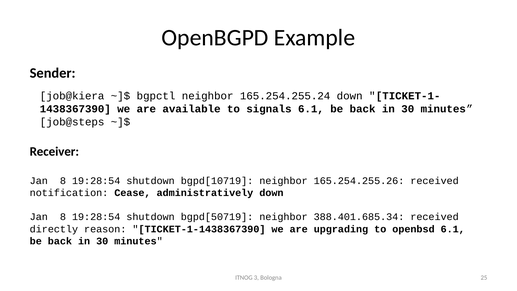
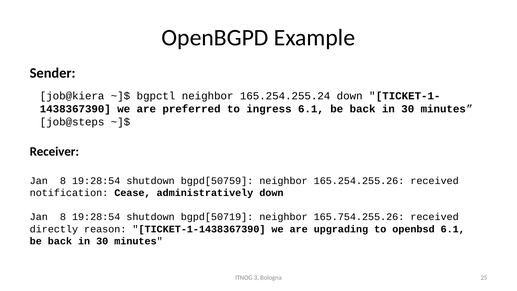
available: available -> preferred (192, 109)
signals: signals -> ingress (269, 109)
bgpd[10719: bgpd[10719 -> bgpd[50759 (217, 181)
388.401.685.34: 388.401.685.34 -> 165.754.255.26 (359, 217)
